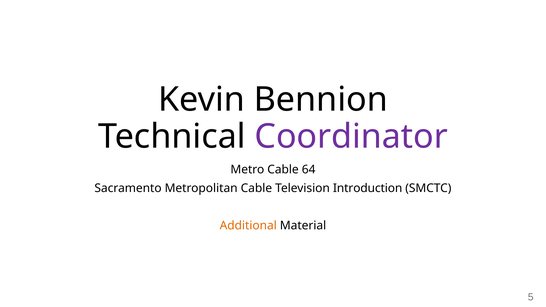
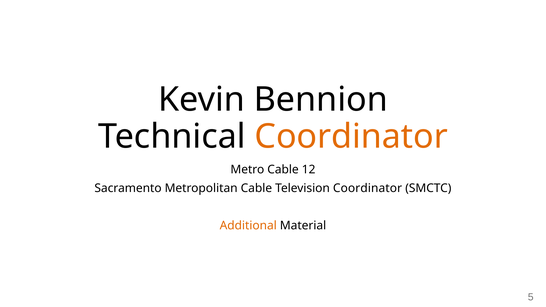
Coordinator colour: purple -> orange (351, 136)
64: 64 -> 12 (309, 170)
Television Introduction: Introduction -> Coordinator (368, 188)
